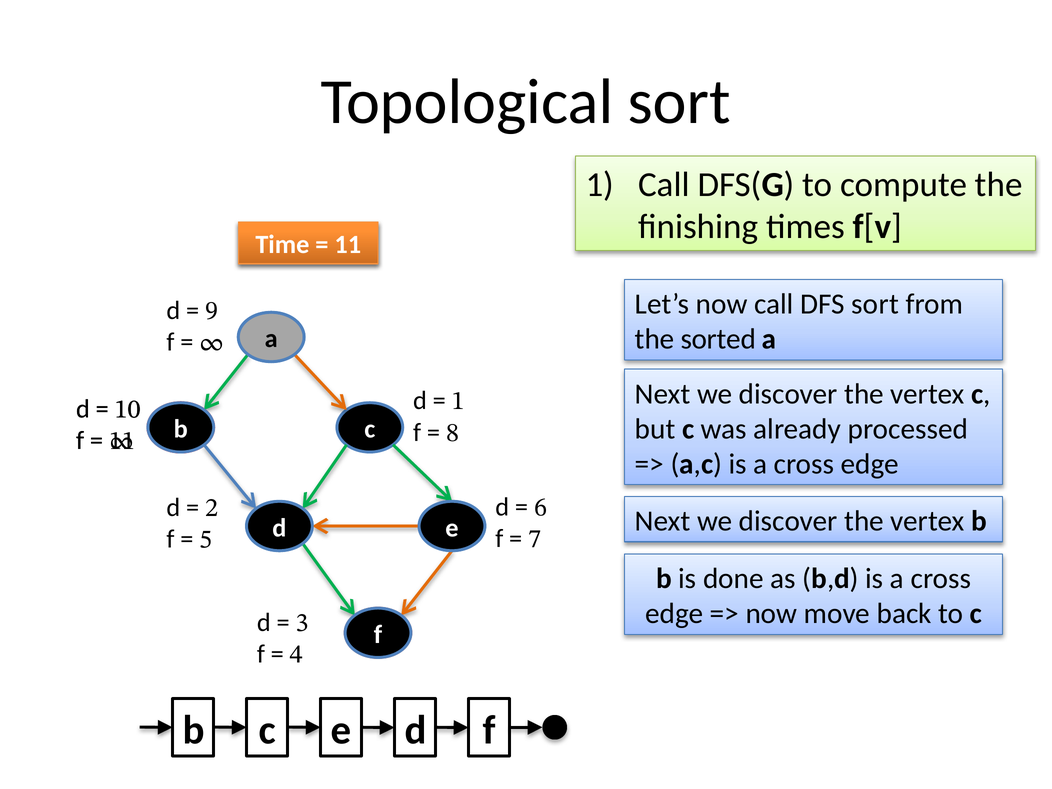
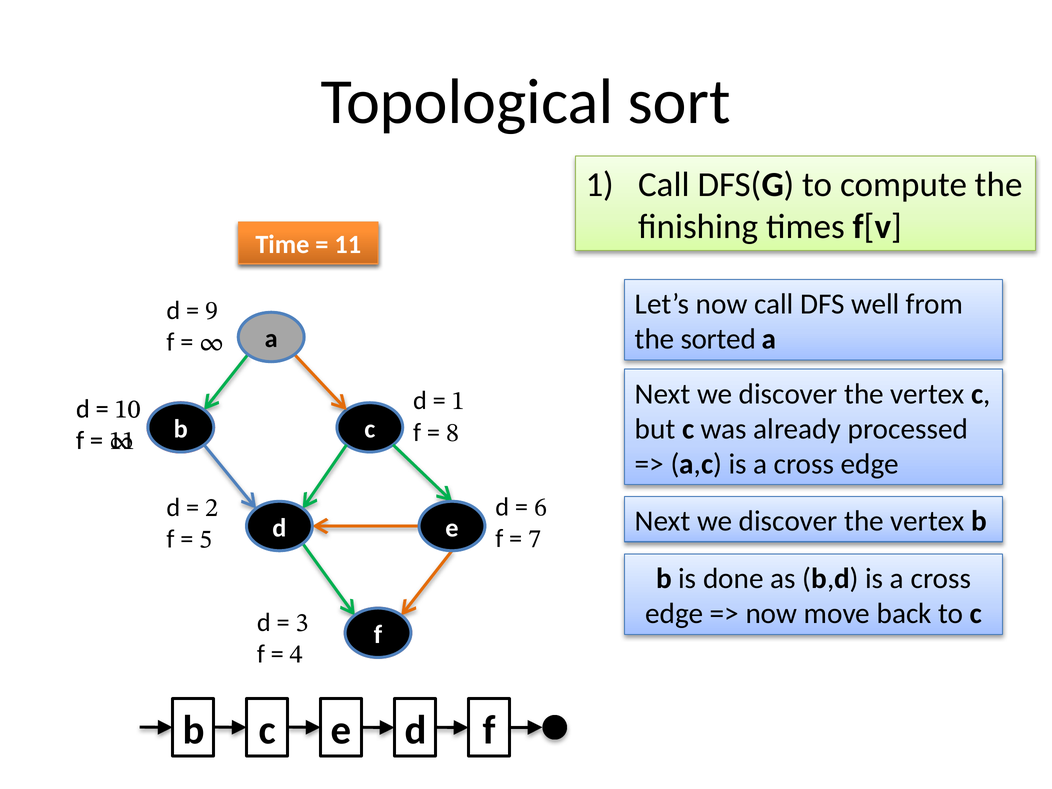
DFS sort: sort -> well (875, 304)
